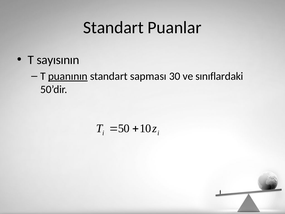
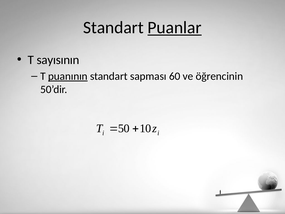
Puanlar underline: none -> present (175, 28)
30: 30 -> 60 (175, 76)
sınıflardaki: sınıflardaki -> öğrencinin (219, 76)
